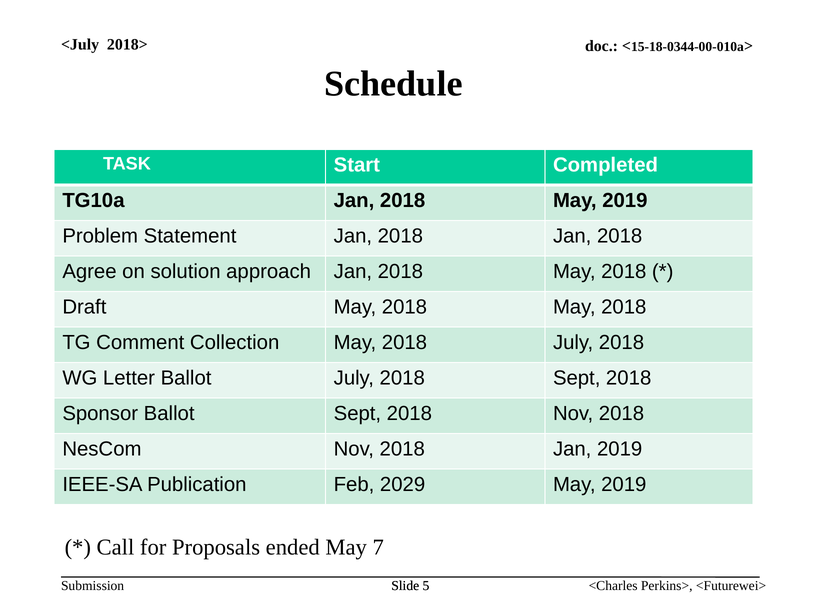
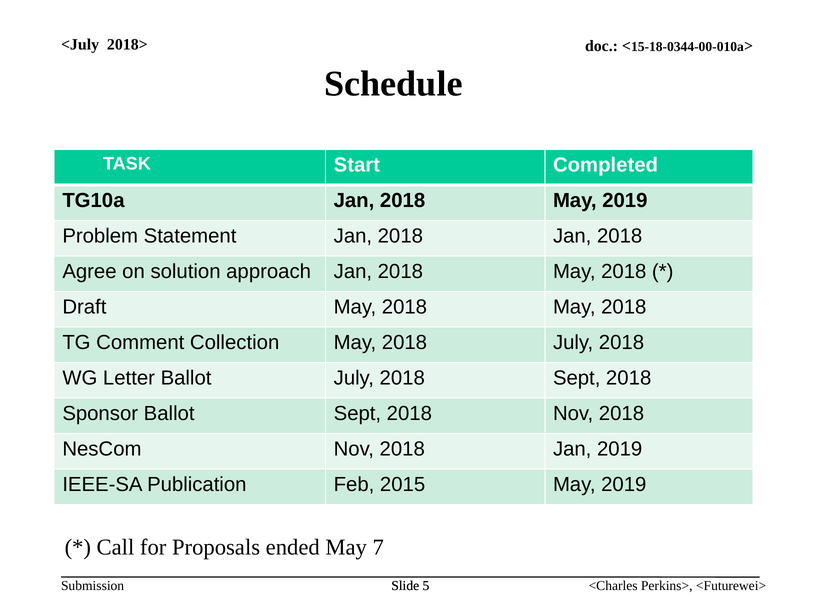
2029: 2029 -> 2015 (403, 484)
